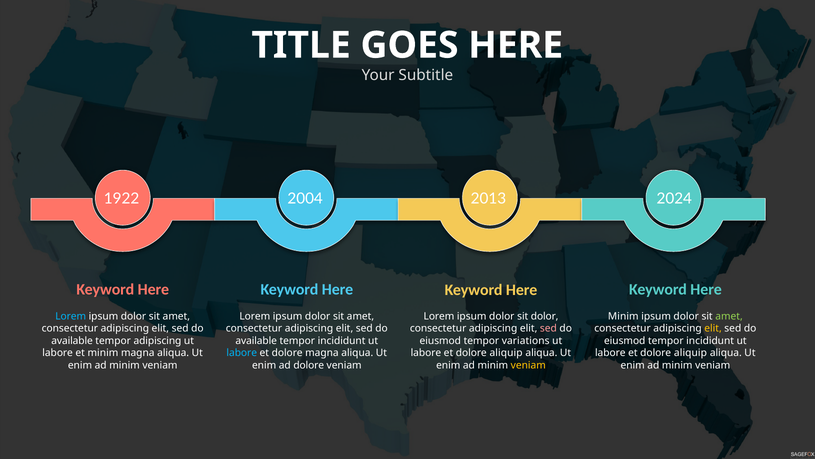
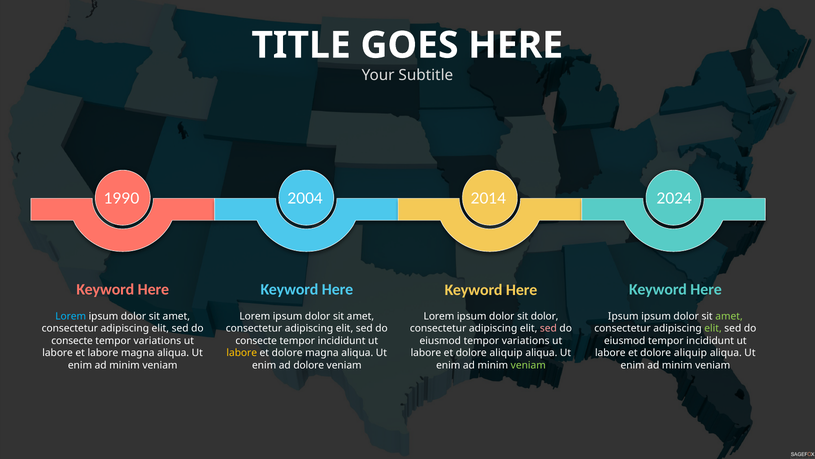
1922: 1922 -> 1990 (122, 198)
2013: 2013 -> 2014 (488, 198)
Minim: Minim -> Ipsum (623, 316)
elit colour: yellow -> light green (713, 328)
available: available -> consecte (72, 340)
adipiscing: adipiscing -> variations (157, 340)
available: available -> consecte (256, 340)
et minim: minim -> labore (103, 352)
labore colour: light blue -> yellow (242, 352)
veniam colour: yellow -> light green (528, 365)
